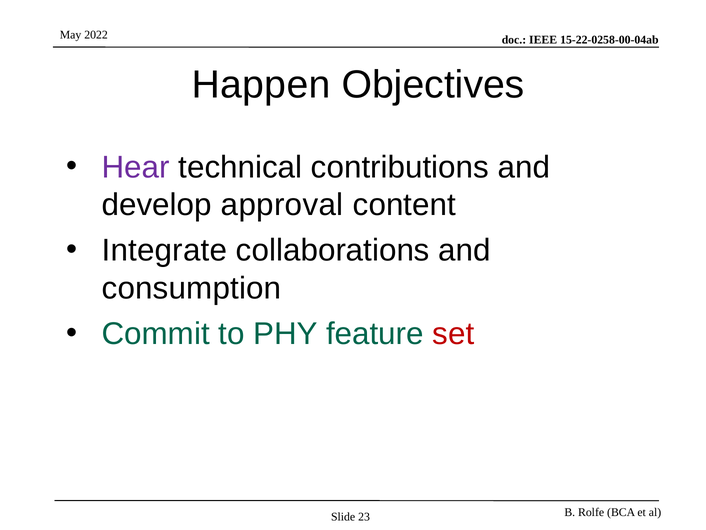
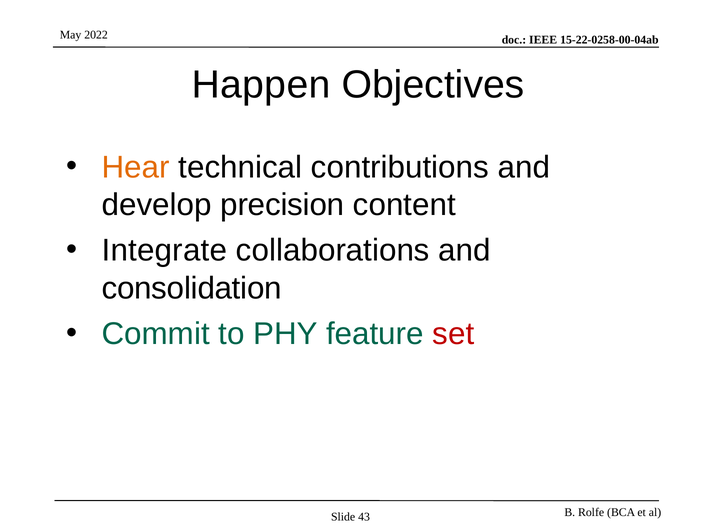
Hear colour: purple -> orange (136, 167)
approval: approval -> precision (282, 205)
consumption: consumption -> consolidation (192, 288)
23: 23 -> 43 (364, 516)
